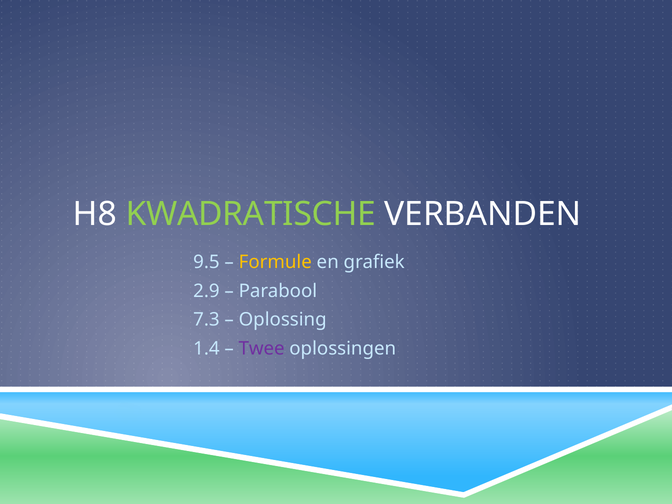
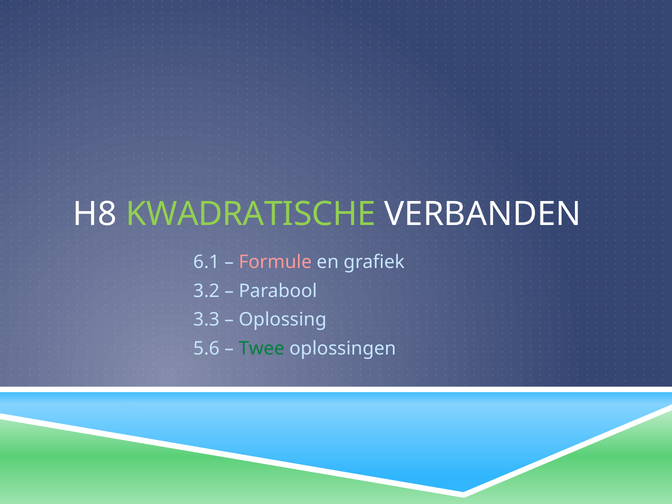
9.5: 9.5 -> 6.1 (206, 262)
Formule colour: yellow -> pink (275, 262)
2.9: 2.9 -> 3.2 (206, 291)
7.3: 7.3 -> 3.3 (206, 320)
1.4: 1.4 -> 5.6 (206, 349)
Twee colour: purple -> green (262, 349)
